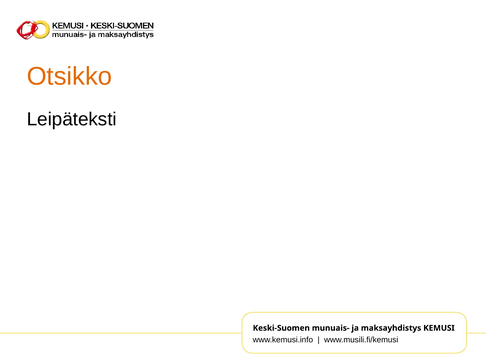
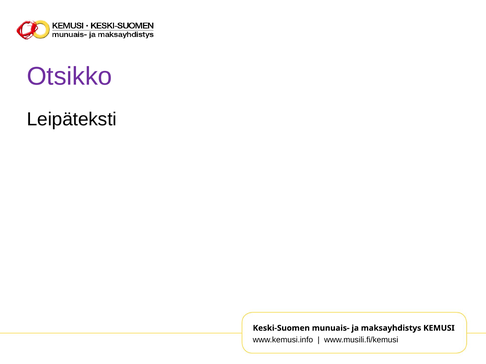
Otsikko colour: orange -> purple (69, 76)
